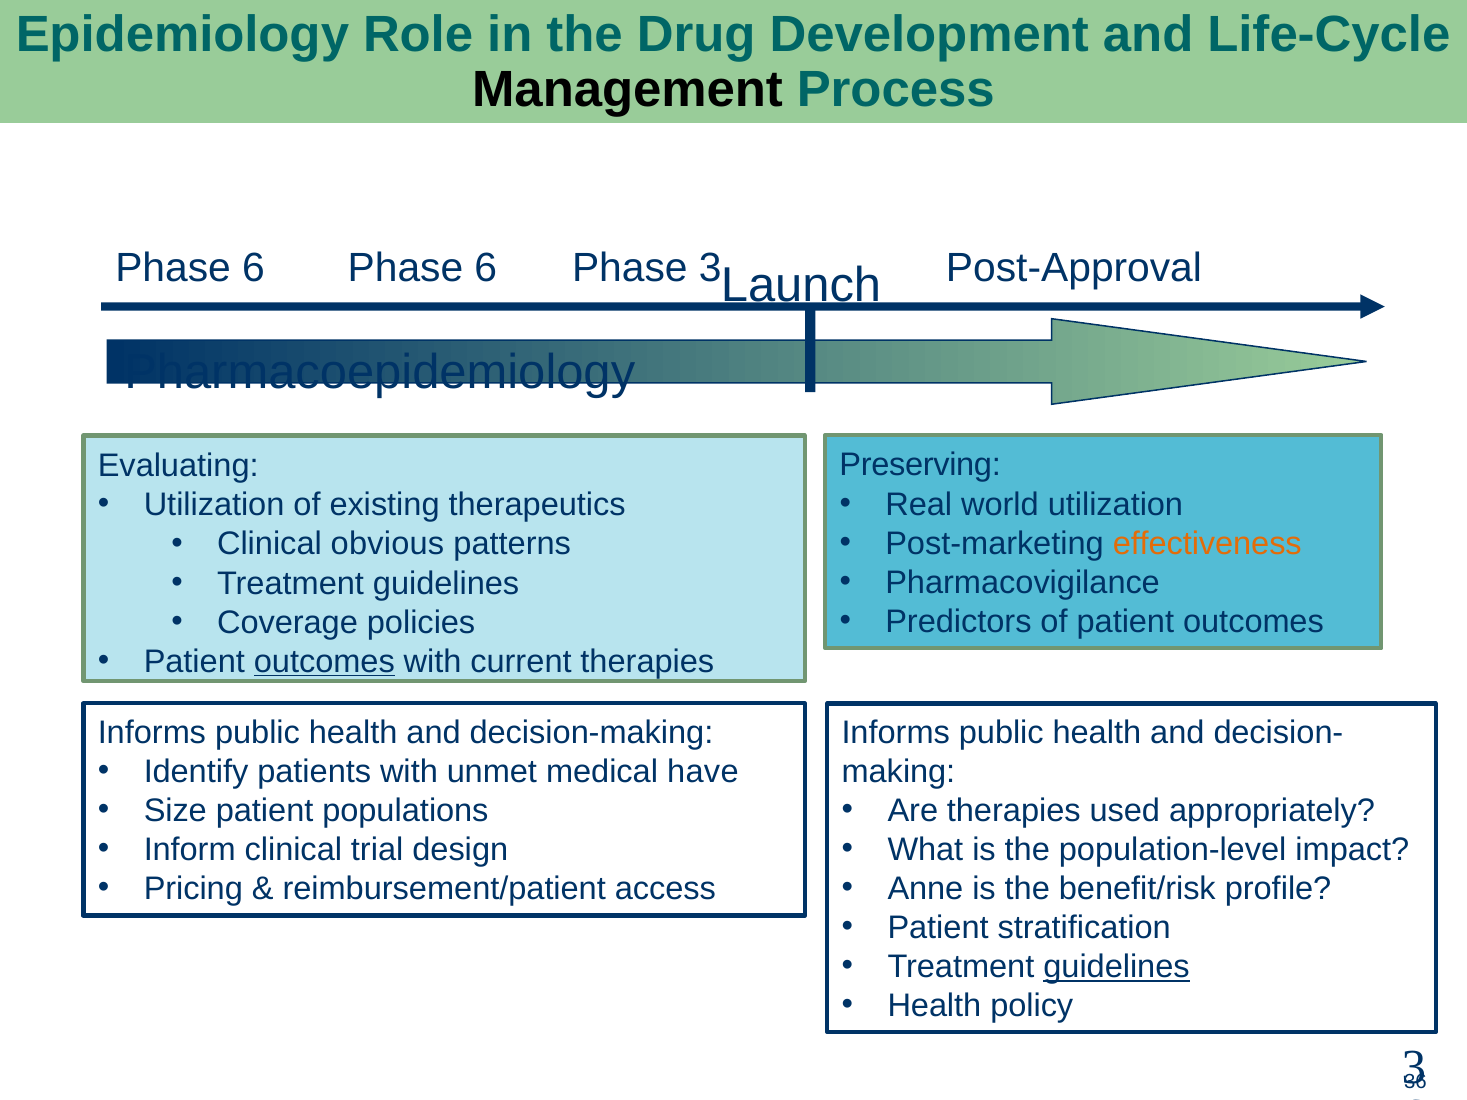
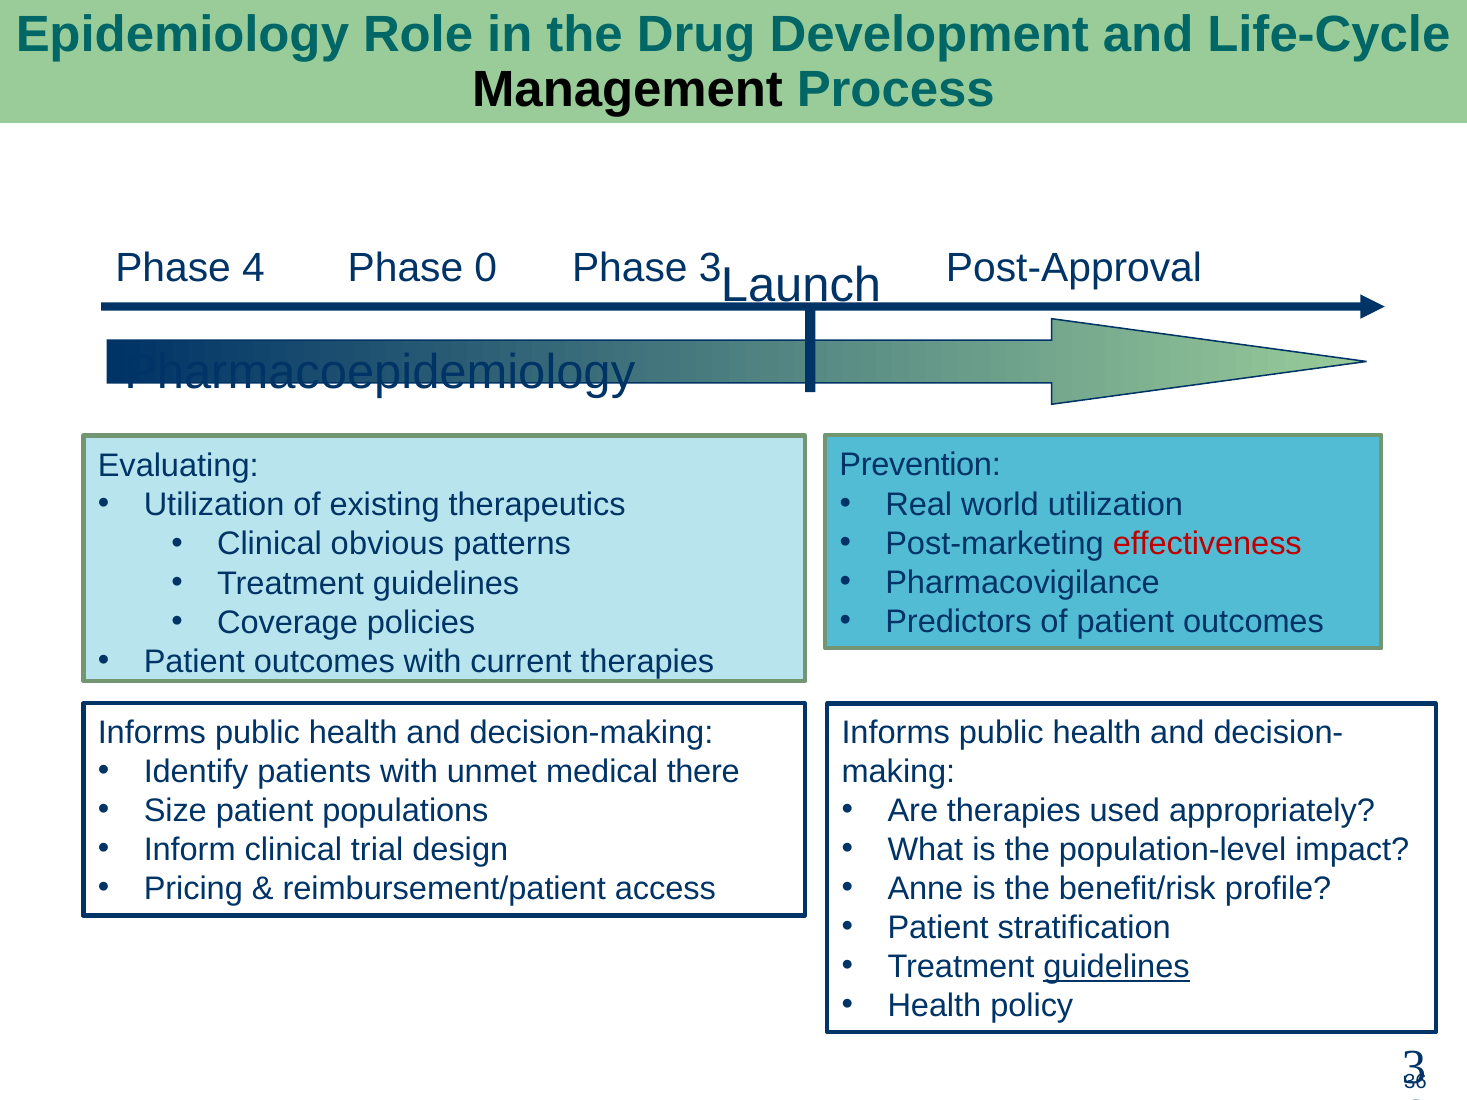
6: 6 -> 4 (253, 268)
6: 6 -> 0 (486, 268)
Preserving: Preserving -> Prevention (920, 465)
effectiveness colour: orange -> red (1207, 543)
outcomes underline: present -> none (324, 662)
have: have -> there (703, 772)
